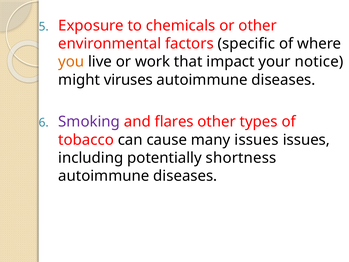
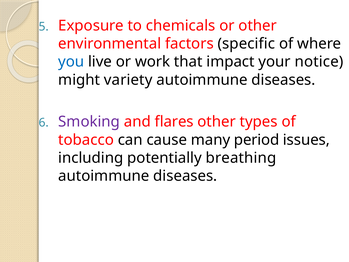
you colour: orange -> blue (71, 62)
viruses: viruses -> variety (128, 80)
many issues: issues -> period (257, 140)
shortness: shortness -> breathing (241, 158)
